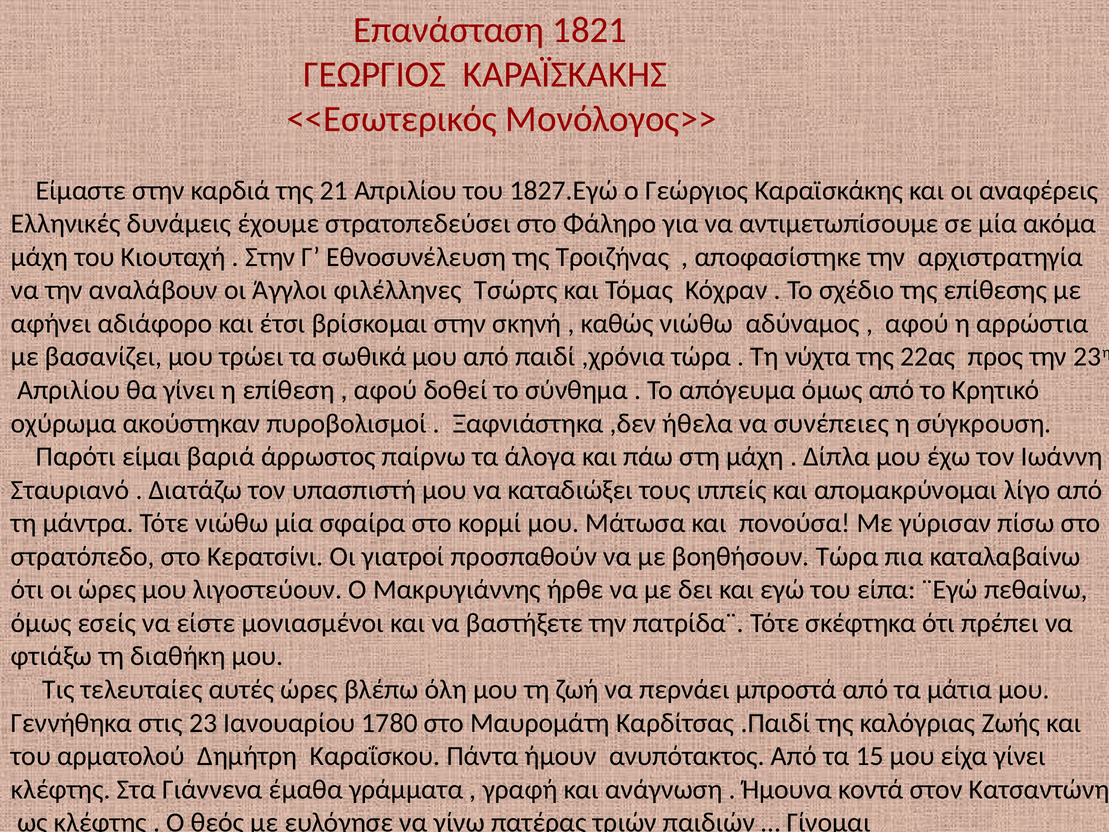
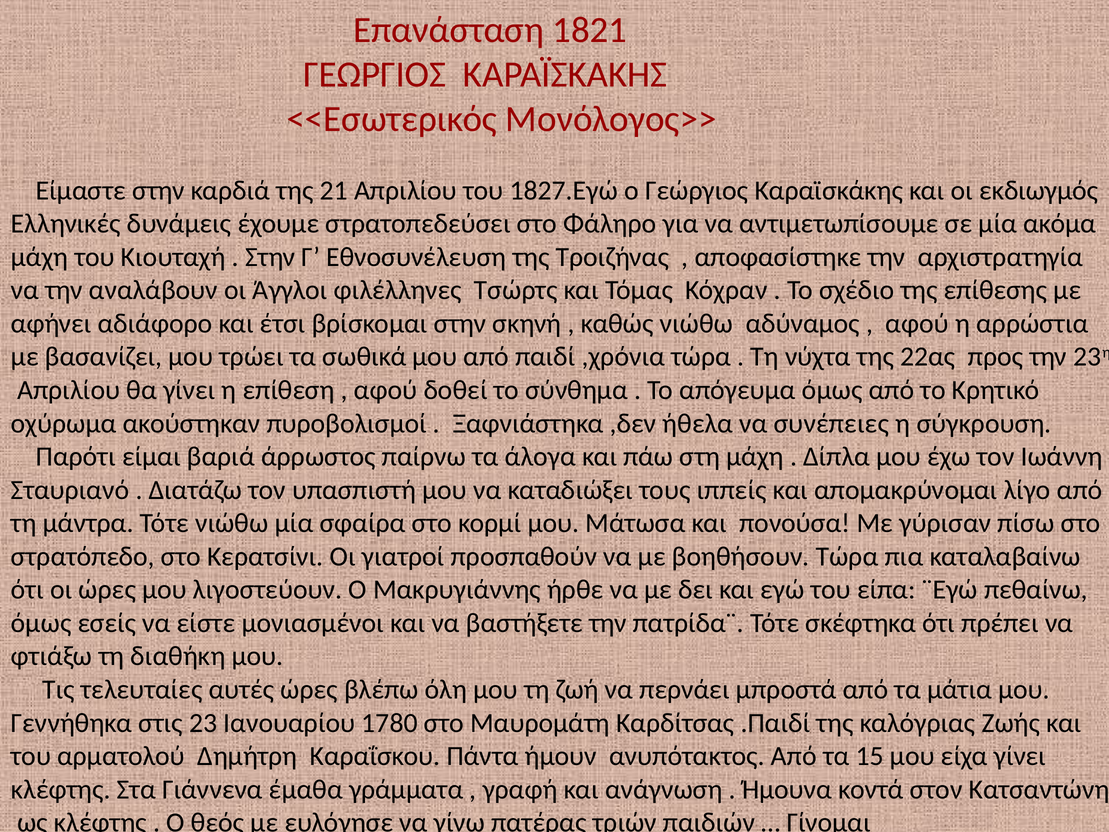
αναφέρεις: αναφέρεις -> εκδιωγμός (1039, 190)
